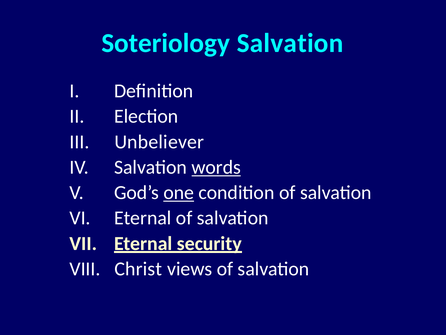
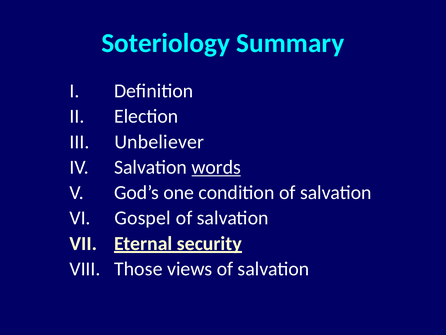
Soteriology Salvation: Salvation -> Summary (290, 43)
one underline: present -> none (179, 192)
Eternal: Eternal -> Gospel (143, 218)
Christ: Christ -> Those (138, 269)
